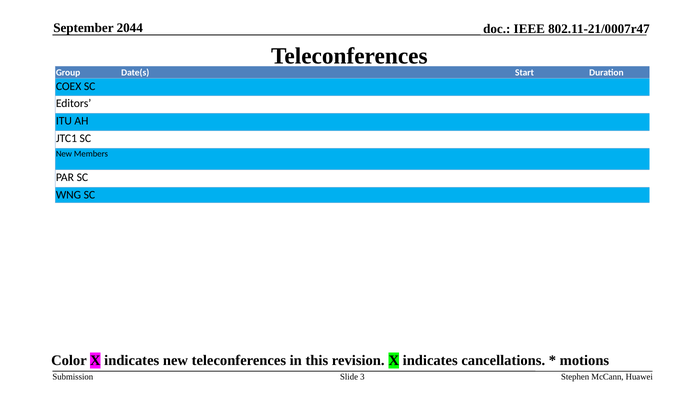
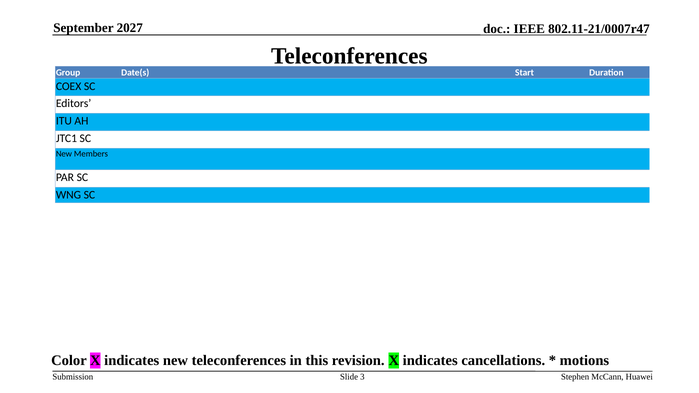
2044: 2044 -> 2027 (130, 28)
